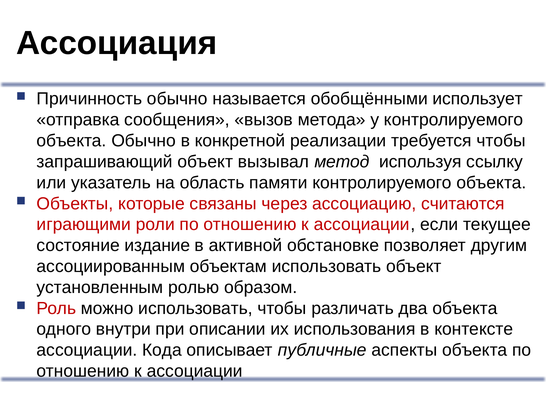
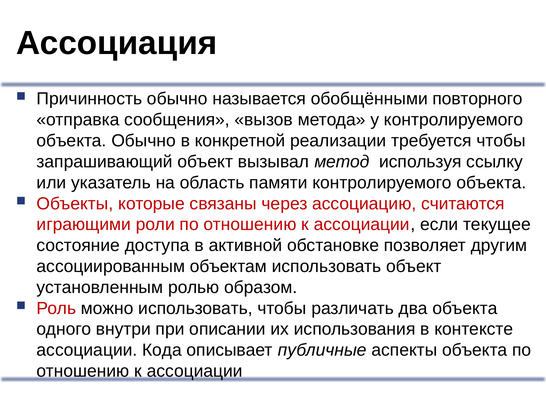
использует: использует -> повторного (478, 99)
издание: издание -> доступа (157, 245)
